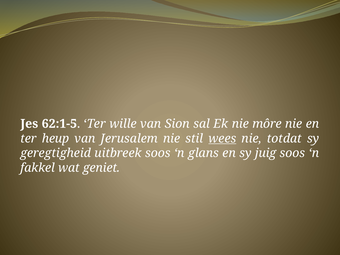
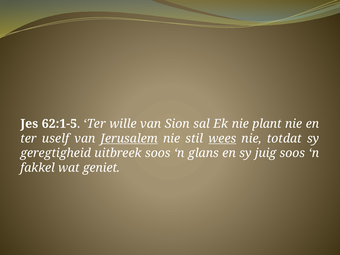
môre: môre -> plant (267, 124)
heup: heup -> uself (55, 138)
Jerusalem underline: none -> present (129, 138)
